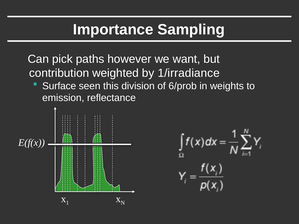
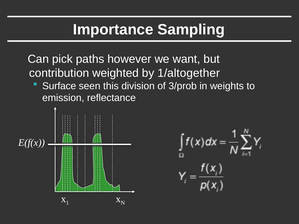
1/irradiance: 1/irradiance -> 1/altogether (189, 73)
6/prob: 6/prob -> 3/prob (183, 86)
